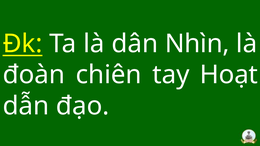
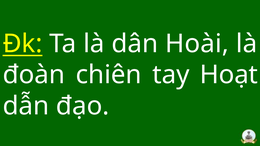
Nhìn: Nhìn -> Hoài (197, 44)
